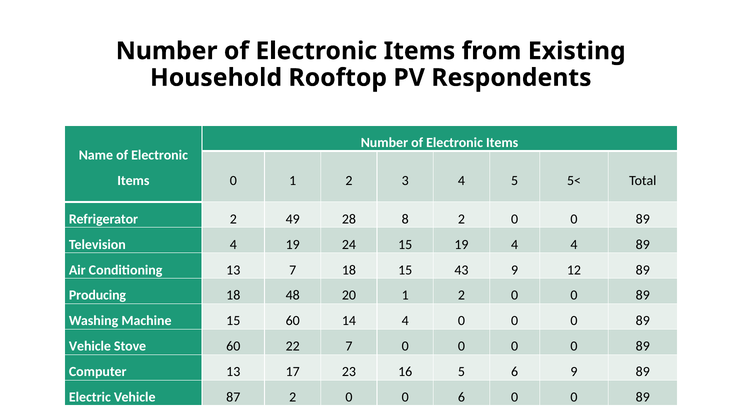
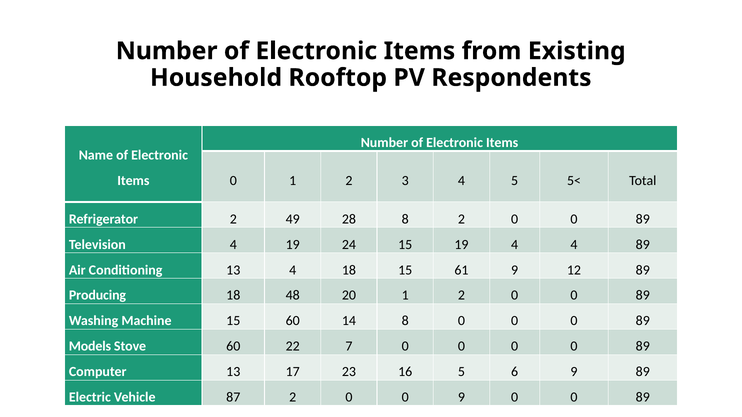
13 7: 7 -> 4 (293, 270)
43: 43 -> 61 (461, 270)
14 4: 4 -> 8 (405, 321)
Vehicle: Vehicle -> Models (90, 347)
0 6: 6 -> 9 (461, 398)
